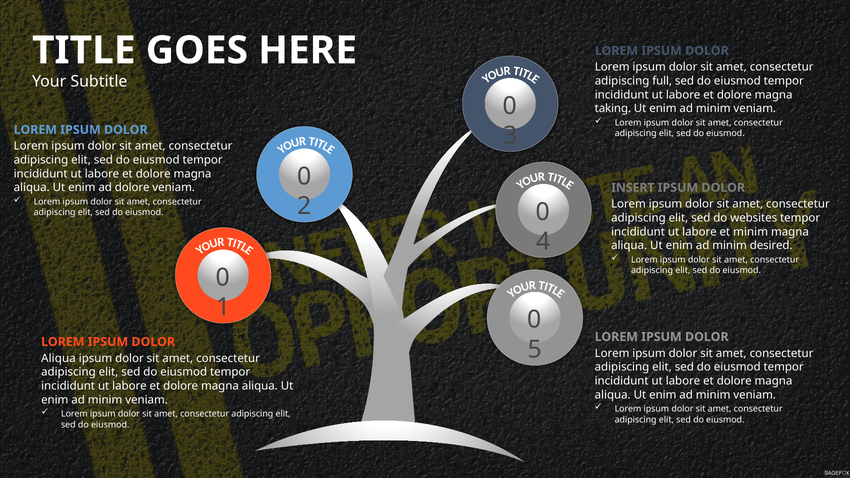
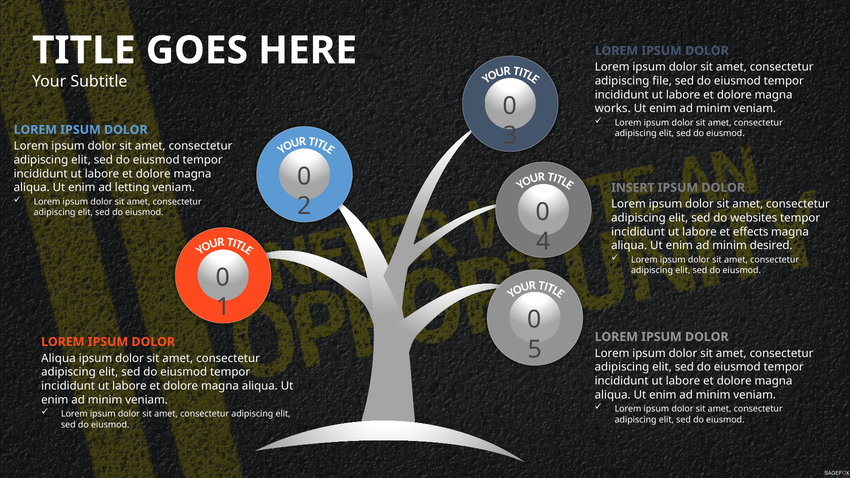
full: full -> file (662, 81)
taking: taking -> works (613, 109)
ad dolore: dolore -> letting (132, 188)
et minim: minim -> effects (751, 232)
